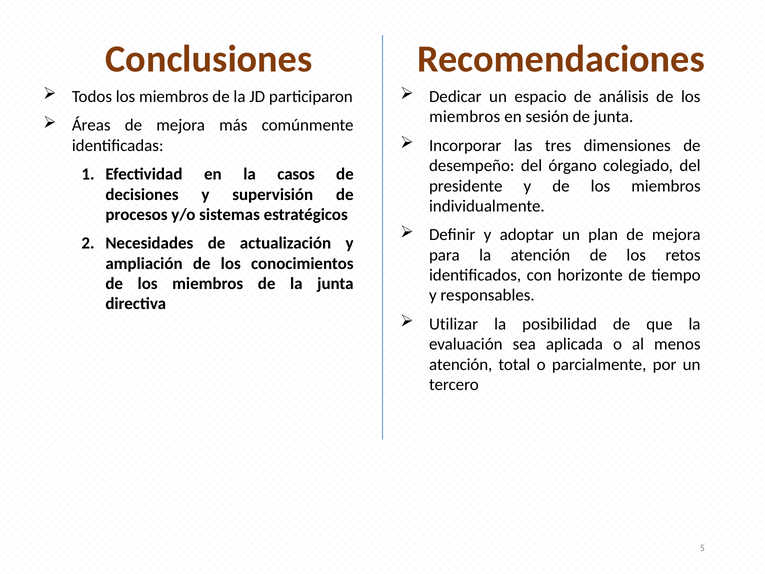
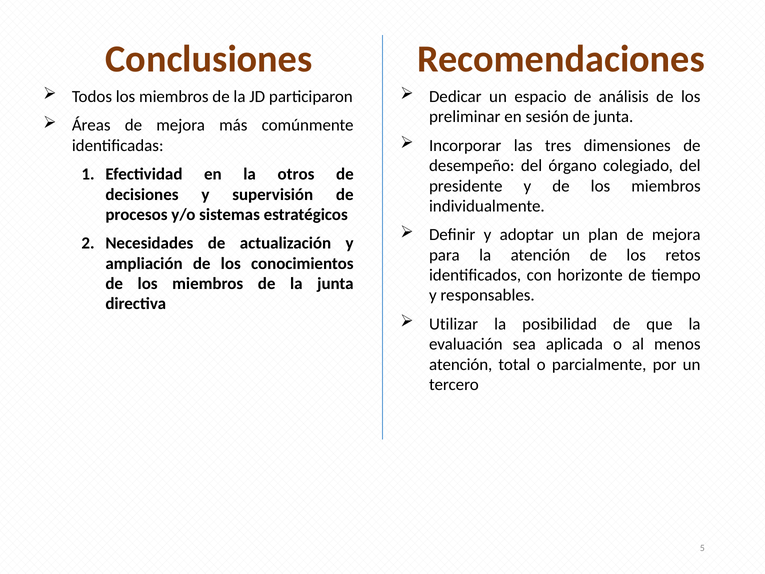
miembros: miembros -> preliminar (465, 117)
casos: casos -> otros (296, 174)
